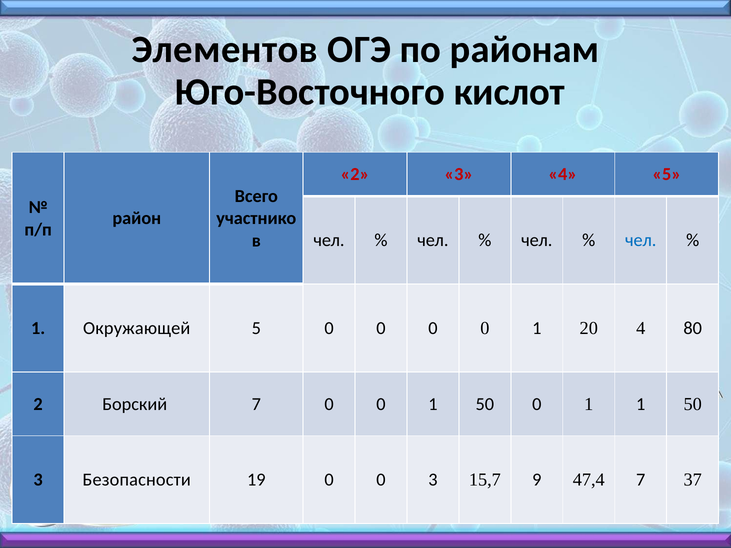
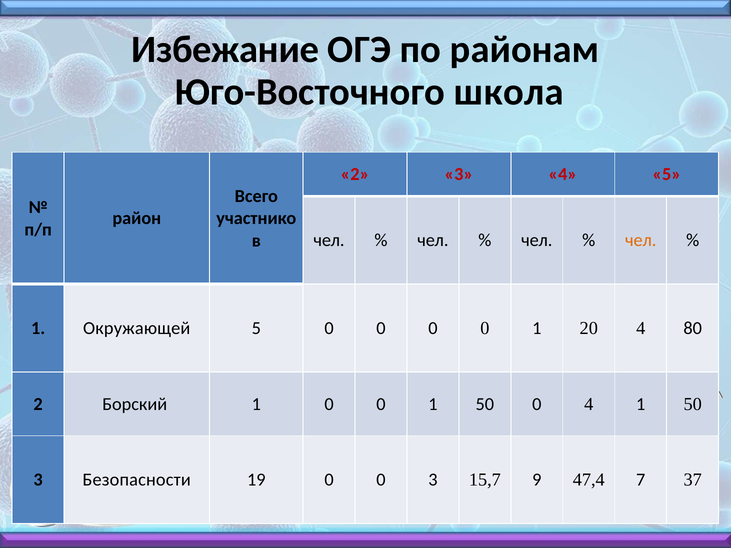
Элементов: Элементов -> Избежание (225, 50)
кислот: кислот -> школа (509, 92)
чел colour: blue -> orange (641, 240)
Борский 7: 7 -> 1 (256, 404)
50 0 1: 1 -> 4 (589, 404)
